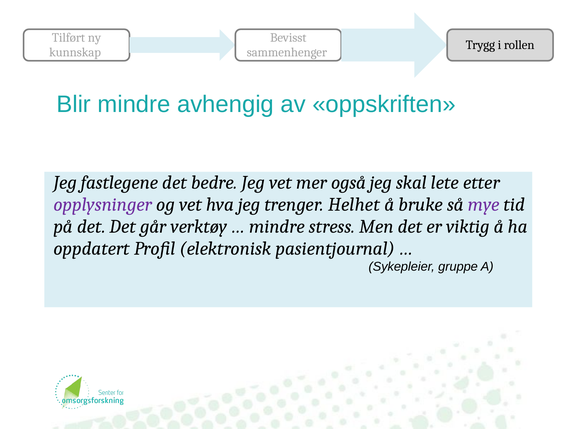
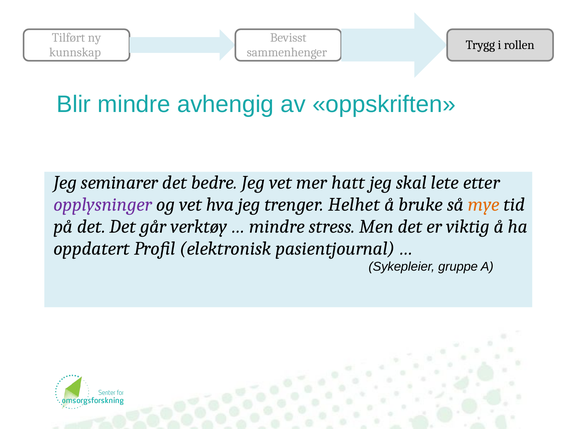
fastlegene: fastlegene -> seminarer (120, 183)
også: også -> hatt (348, 183)
mye colour: purple -> orange (484, 205)
